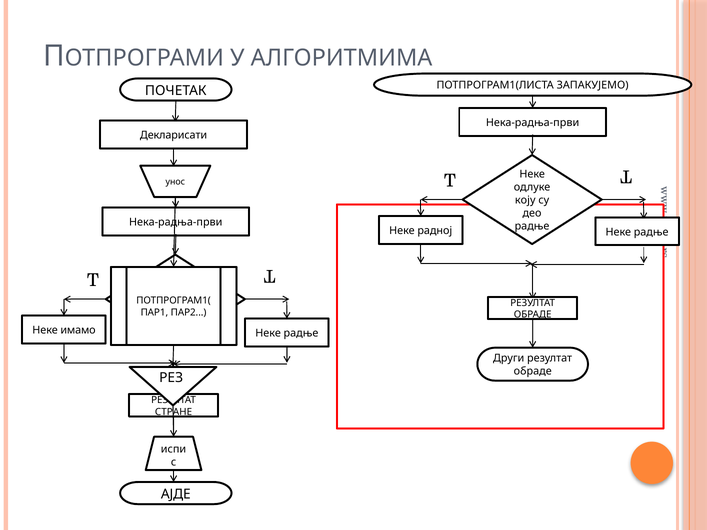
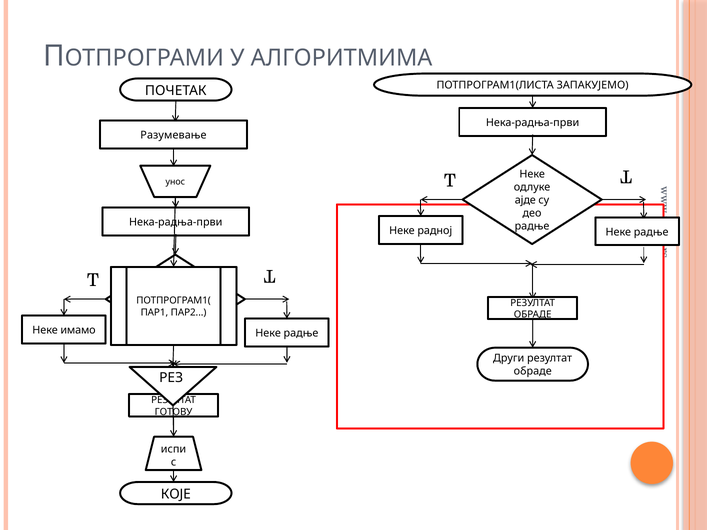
Декларисати: Декларисати -> Разумевање (173, 135)
коју: коју -> ајде (525, 200)
СТРАНЕ: СТРАНЕ -> ГОТОВУ (174, 412)
АЈДЕ: АЈДЕ -> КОЈЕ (176, 494)
